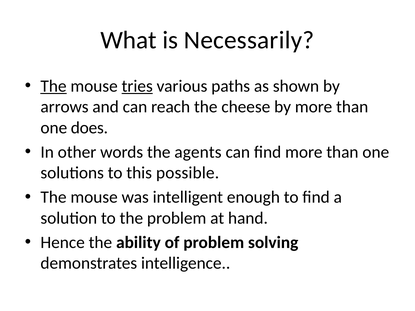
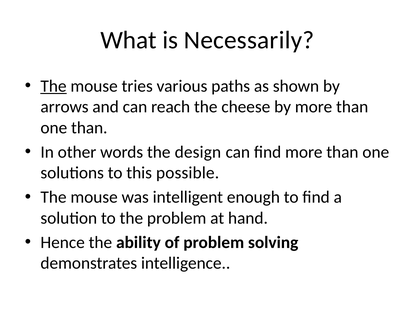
tries underline: present -> none (137, 86)
one does: does -> than (89, 128)
agents: agents -> design (198, 152)
